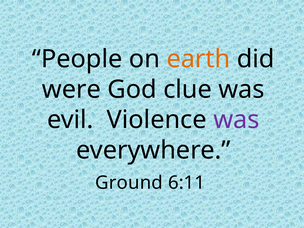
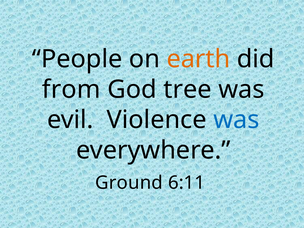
were: were -> from (71, 89)
clue: clue -> tree (188, 89)
was colour: purple -> blue (236, 120)
